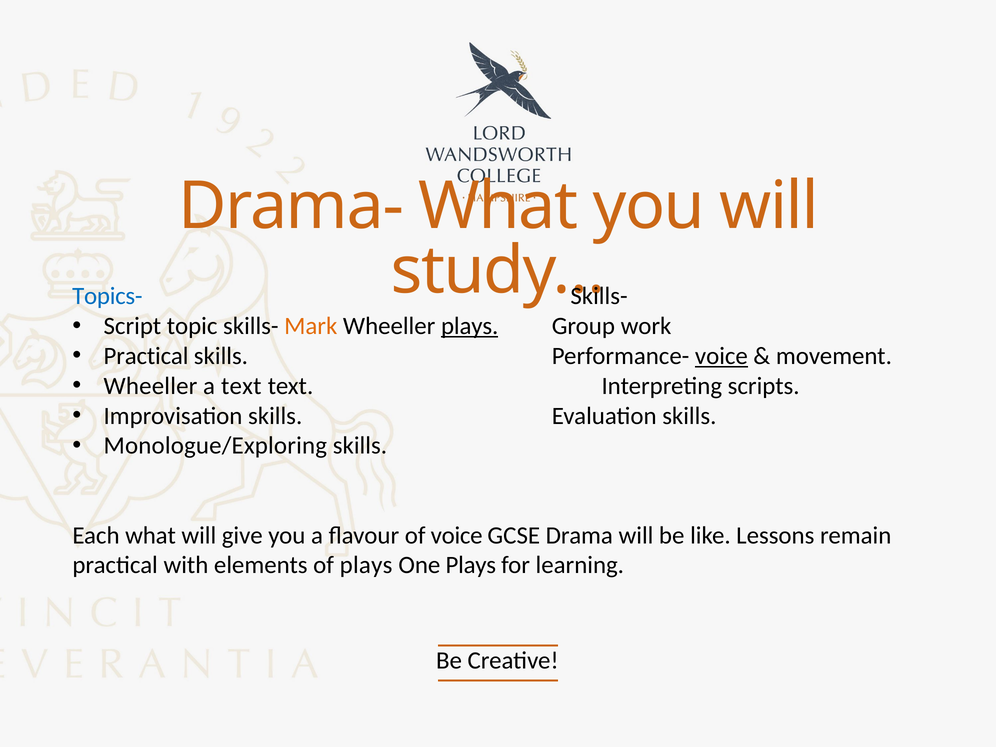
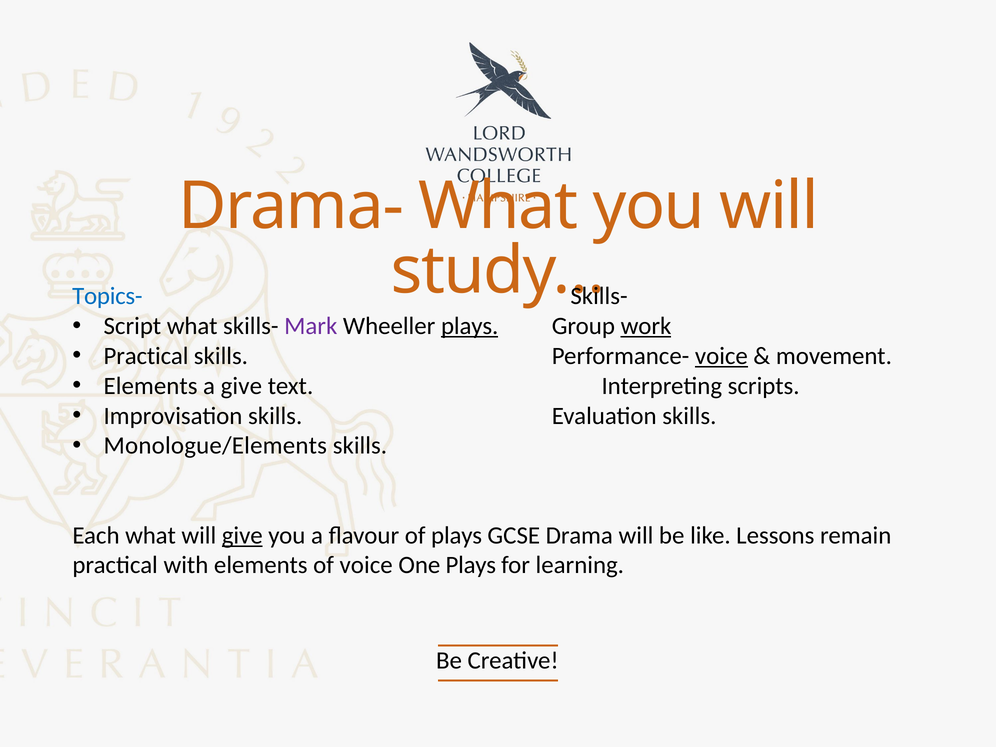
Script topic: topic -> what (192, 326)
Mark colour: orange -> purple (311, 326)
work underline: none -> present (646, 326)
Wheeller: Wheeller -> Elements (151, 386)
a text: text -> give (241, 386)
Monologue/Exploring: Monologue/Exploring -> Monologue/Elements (215, 446)
give underline: none -> present (242, 535)
of voice: voice -> plays (457, 535)
of plays: plays -> voice (366, 565)
